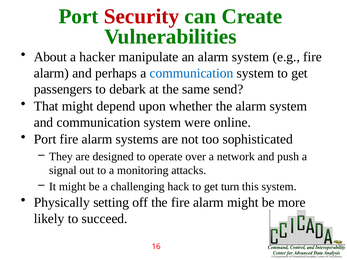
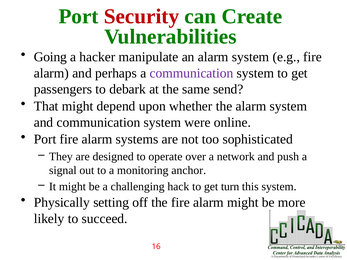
About: About -> Going (50, 57)
communication colour: blue -> purple (192, 73)
attacks: attacks -> anchor (189, 171)
